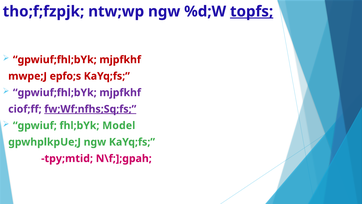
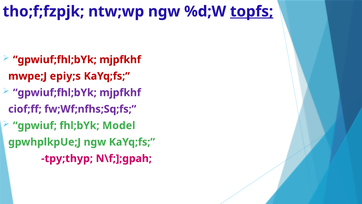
epfo;s: epfo;s -> epiy;s (65, 76)
fw;Wf;nfhs;Sq;fs underline: present -> none (90, 109)
tpy;mtid: tpy;mtid -> tpy;thyp (67, 158)
